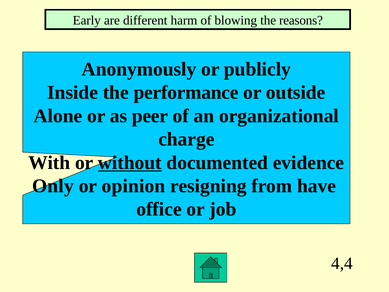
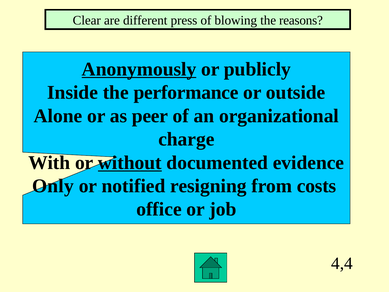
Early: Early -> Clear (87, 20)
harm: harm -> press (184, 20)
Anonymously underline: none -> present (139, 69)
opinion: opinion -> notified (134, 186)
have: have -> costs (317, 186)
